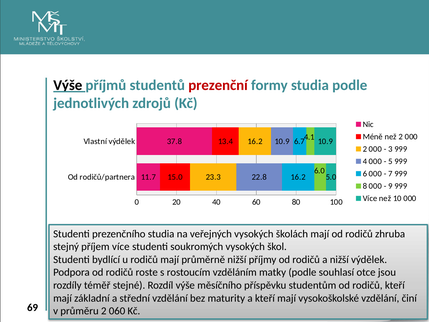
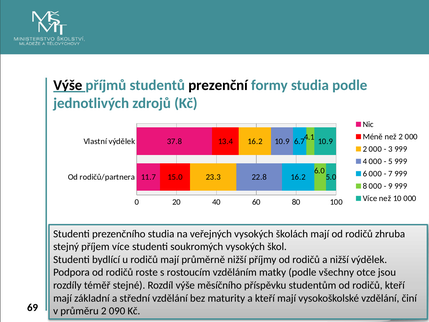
prezenční colour: red -> black (218, 85)
souhlasí: souhlasí -> všechny (336, 272)
060: 060 -> 090 (117, 311)
